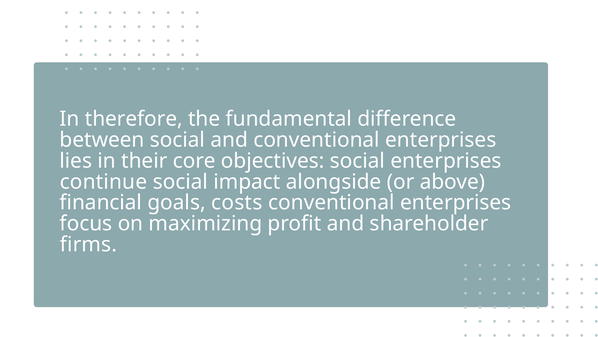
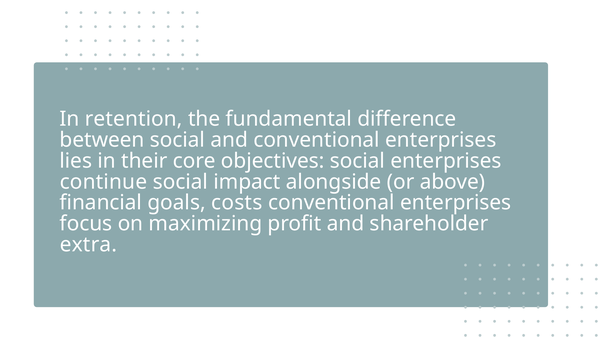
therefore: therefore -> retention (134, 119)
firms: firms -> extra (88, 244)
